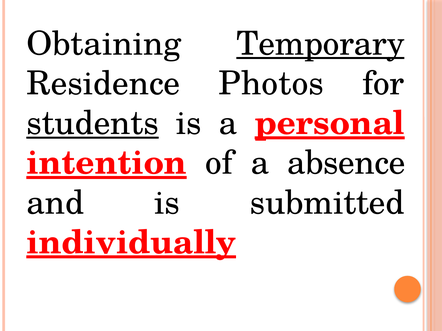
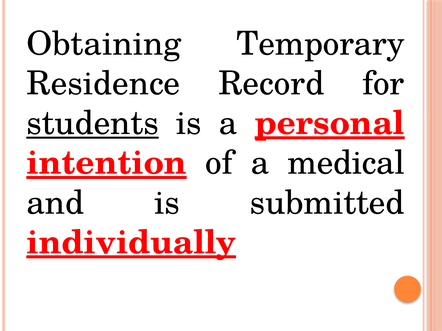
Temporary underline: present -> none (321, 44)
Photos: Photos -> Record (271, 84)
absence: absence -> medical (346, 163)
